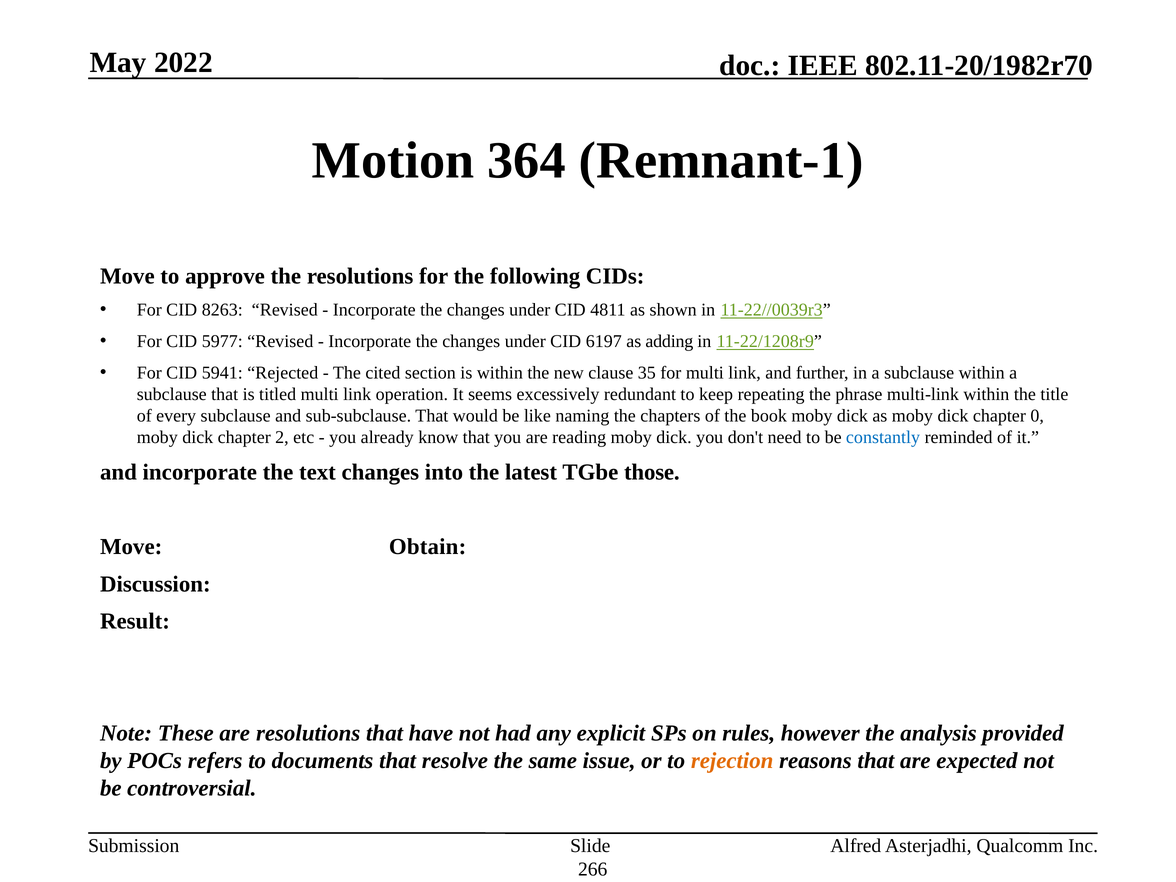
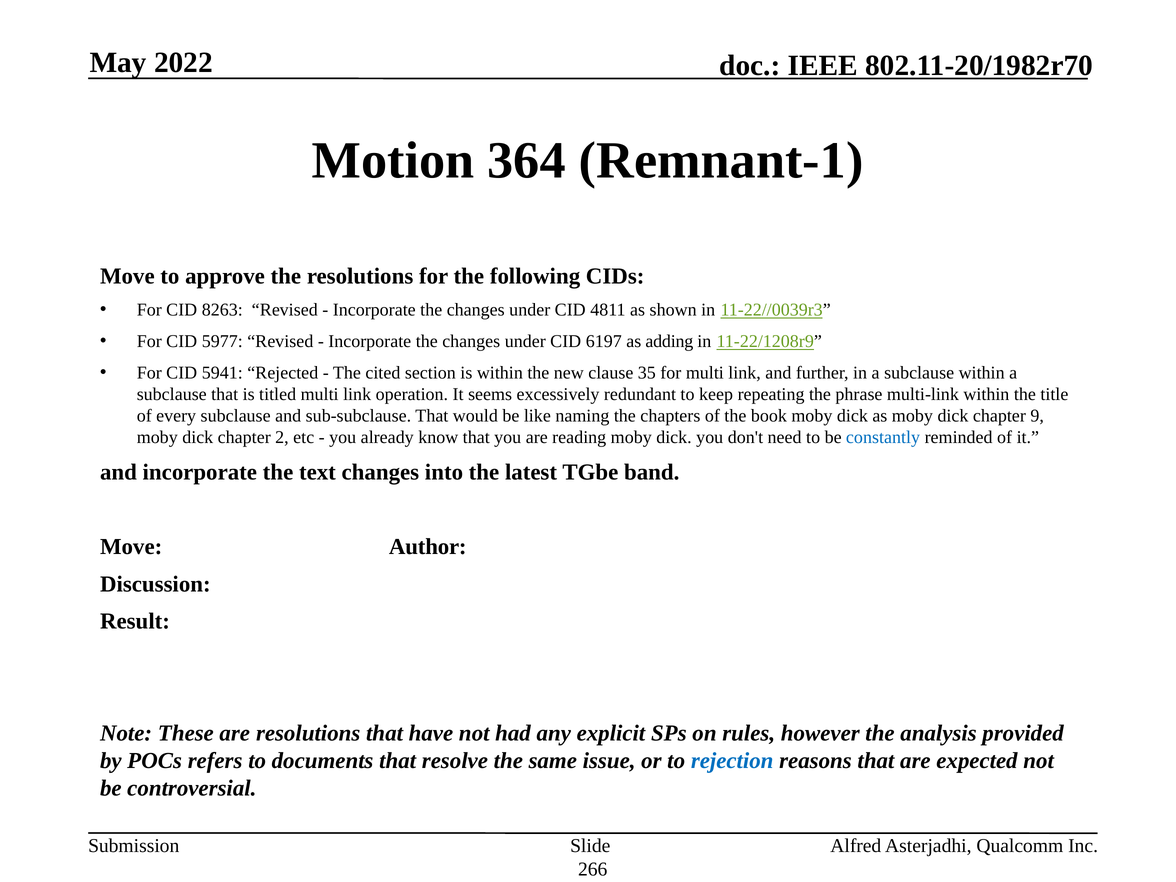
0: 0 -> 9 (1037, 416)
those: those -> band (652, 472)
Obtain: Obtain -> Author (428, 547)
rejection colour: orange -> blue (732, 761)
